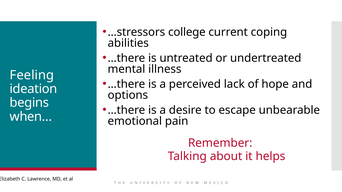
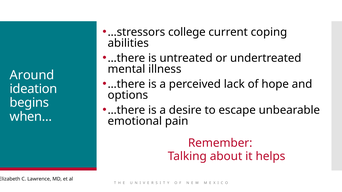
Feeling: Feeling -> Around (32, 75)
